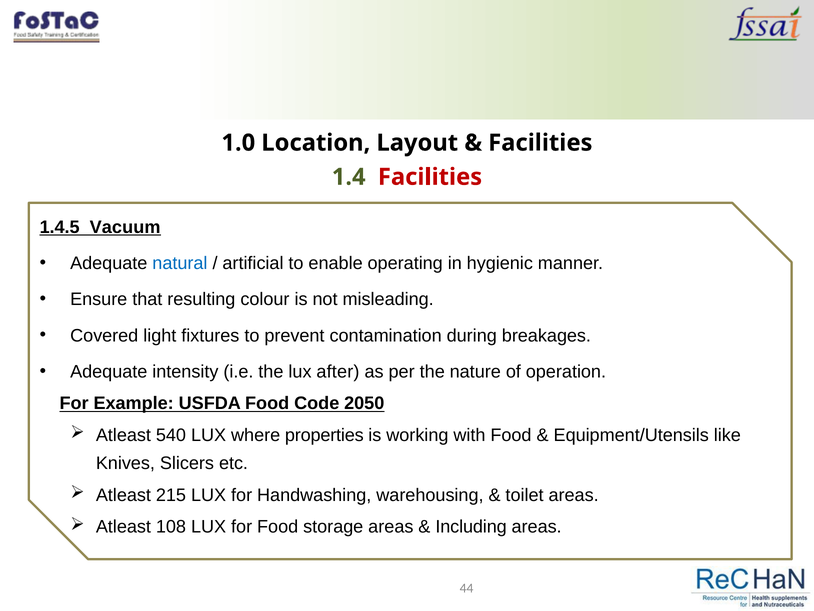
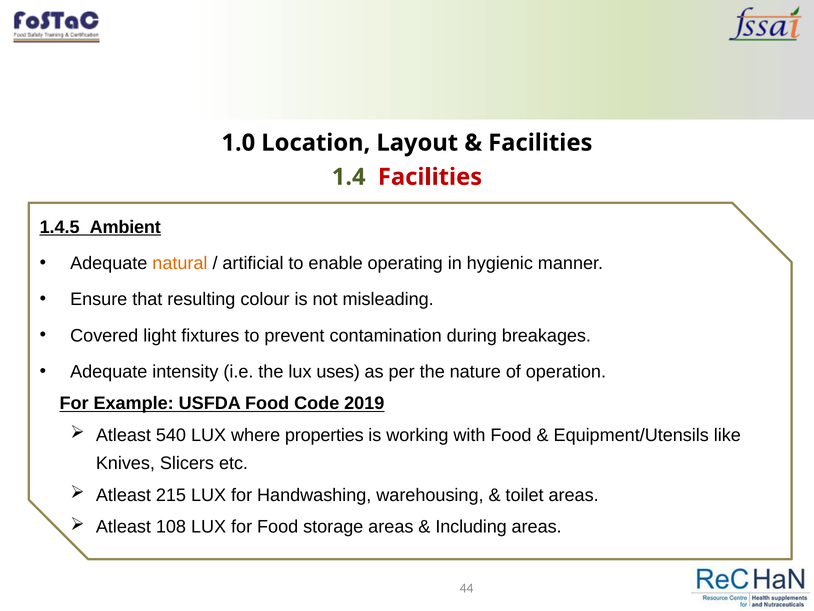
Vacuum: Vacuum -> Ambient (125, 227)
natural colour: blue -> orange (180, 263)
after: after -> uses (338, 371)
2050: 2050 -> 2019 (364, 403)
